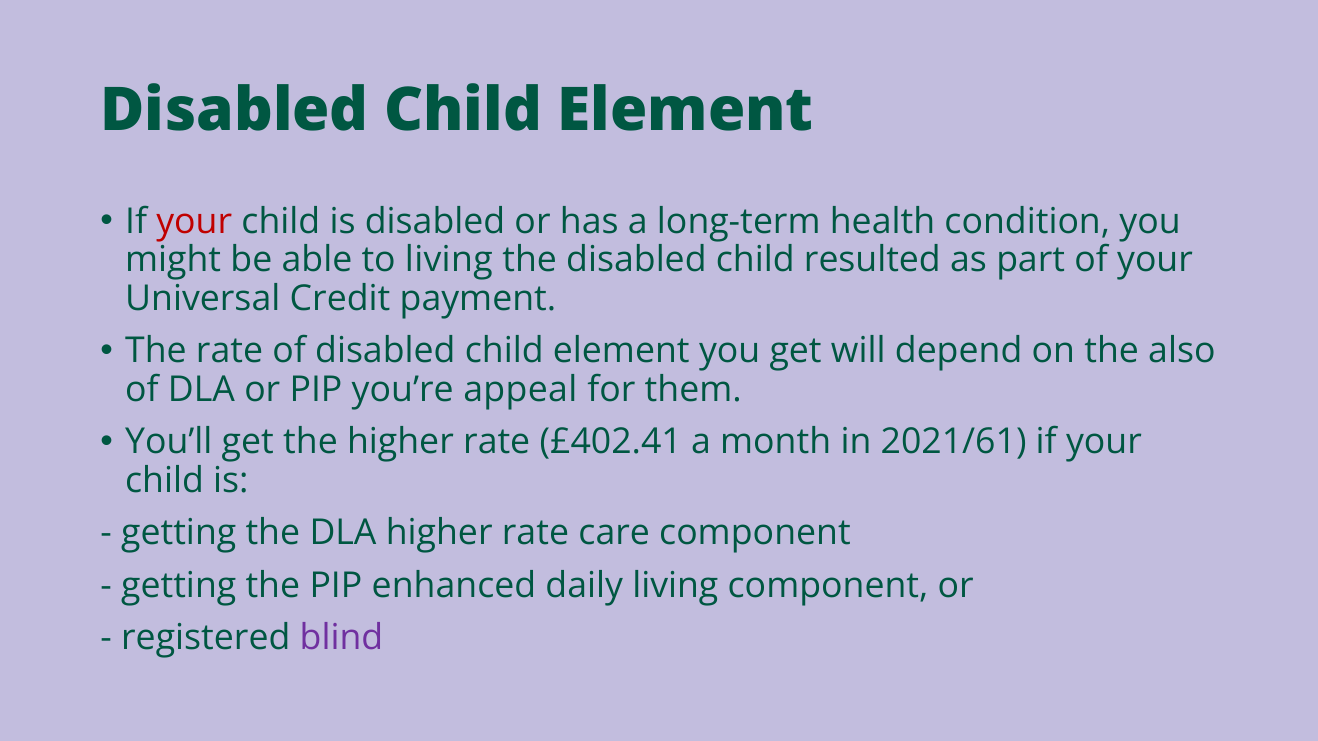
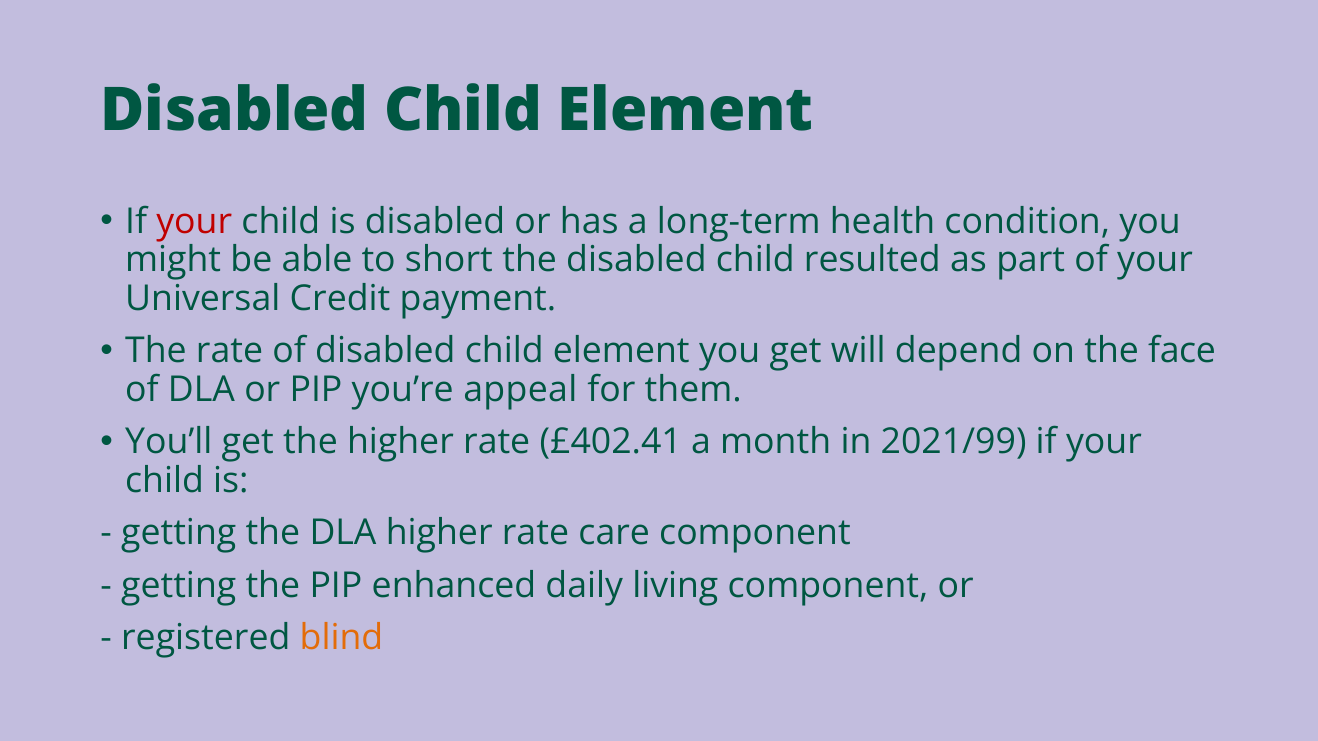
to living: living -> short (449, 260)
also: also -> face (1182, 351)
2021/61: 2021/61 -> 2021/99 (954, 442)
blind colour: purple -> orange (341, 638)
